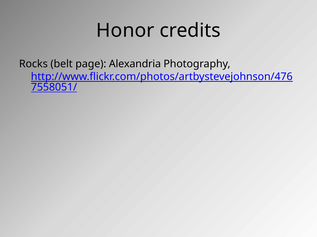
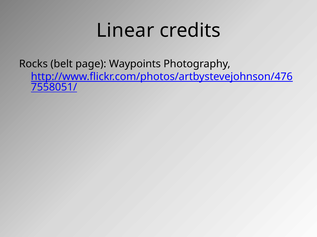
Honor: Honor -> Linear (125, 31)
Alexandria: Alexandria -> Waypoints (135, 64)
